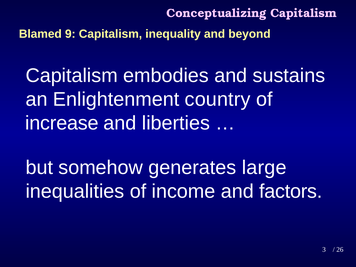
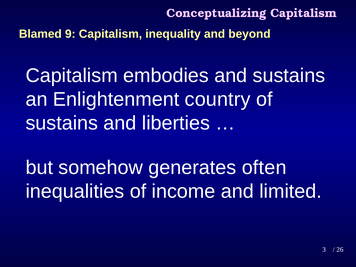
increase: increase -> sustains (62, 123)
large: large -> often (264, 168)
factors: factors -> limited (291, 191)
